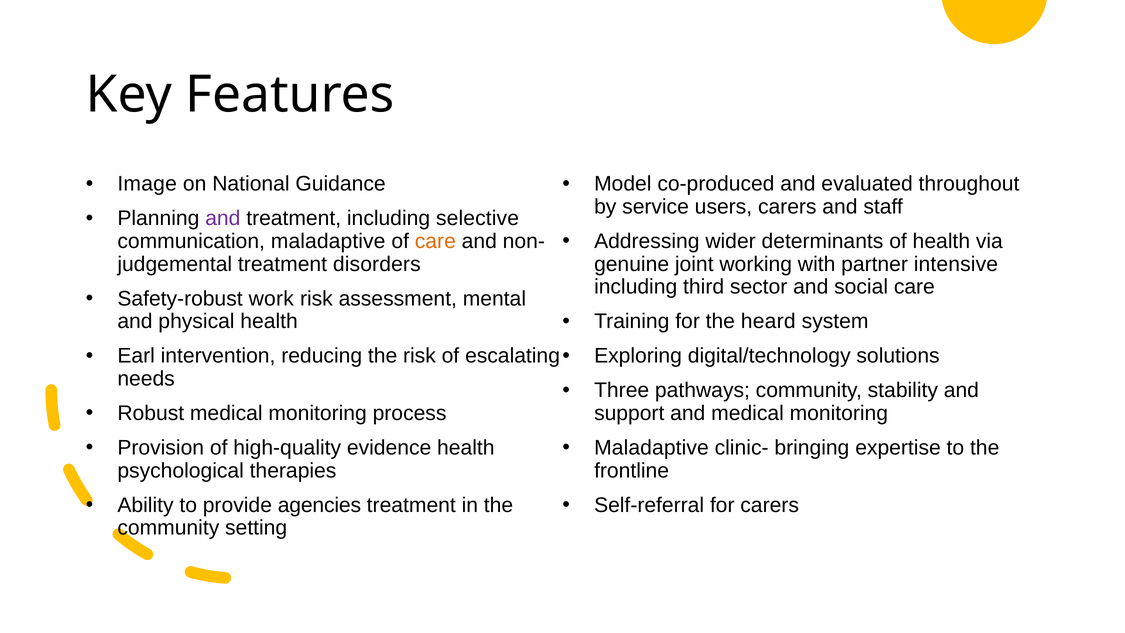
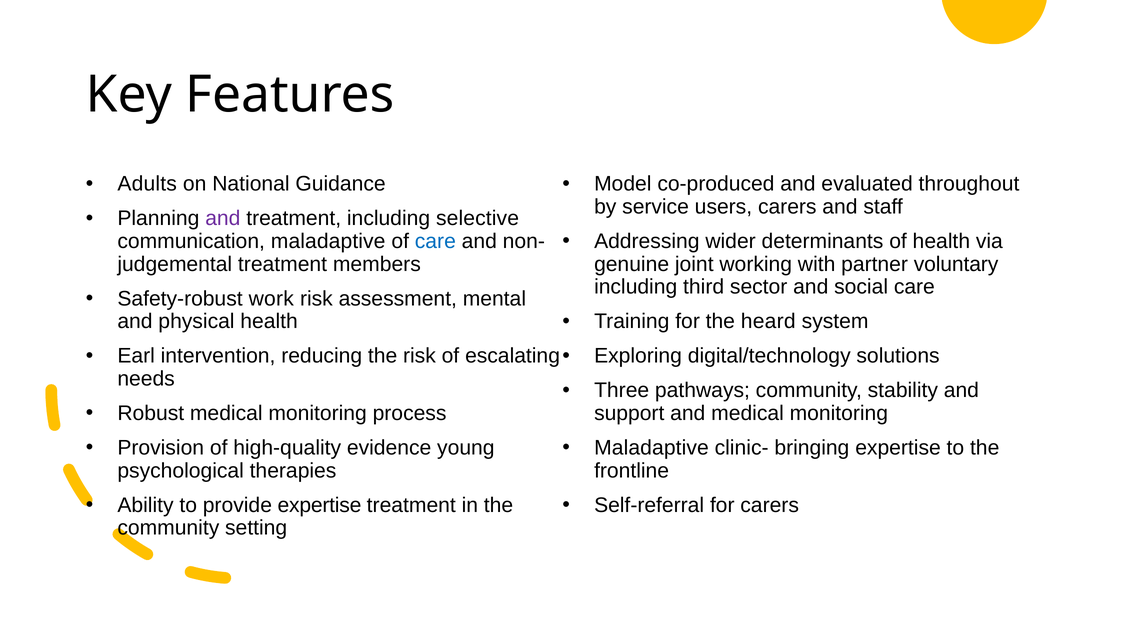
Image: Image -> Adults (147, 184)
care colour: orange -> blue (435, 241)
disorders: disorders -> members (377, 264)
intensive: intensive -> voluntary (956, 264)
evidence health: health -> young (466, 448)
provide agencies: agencies -> expertise (319, 505)
